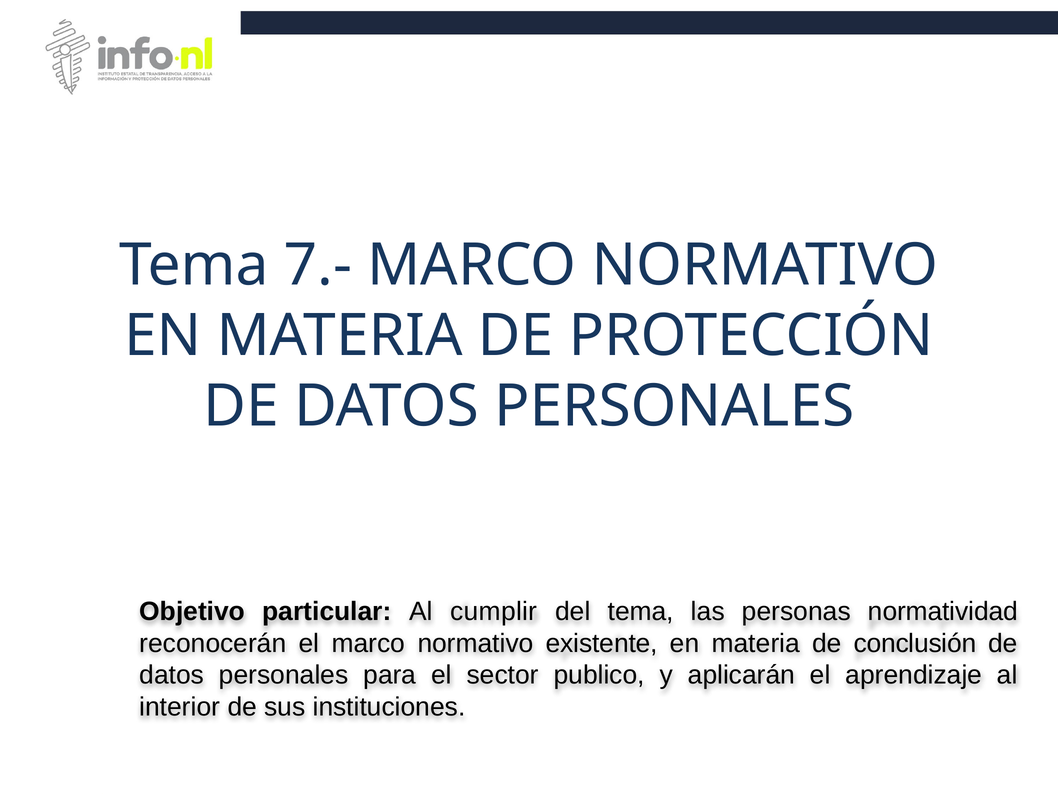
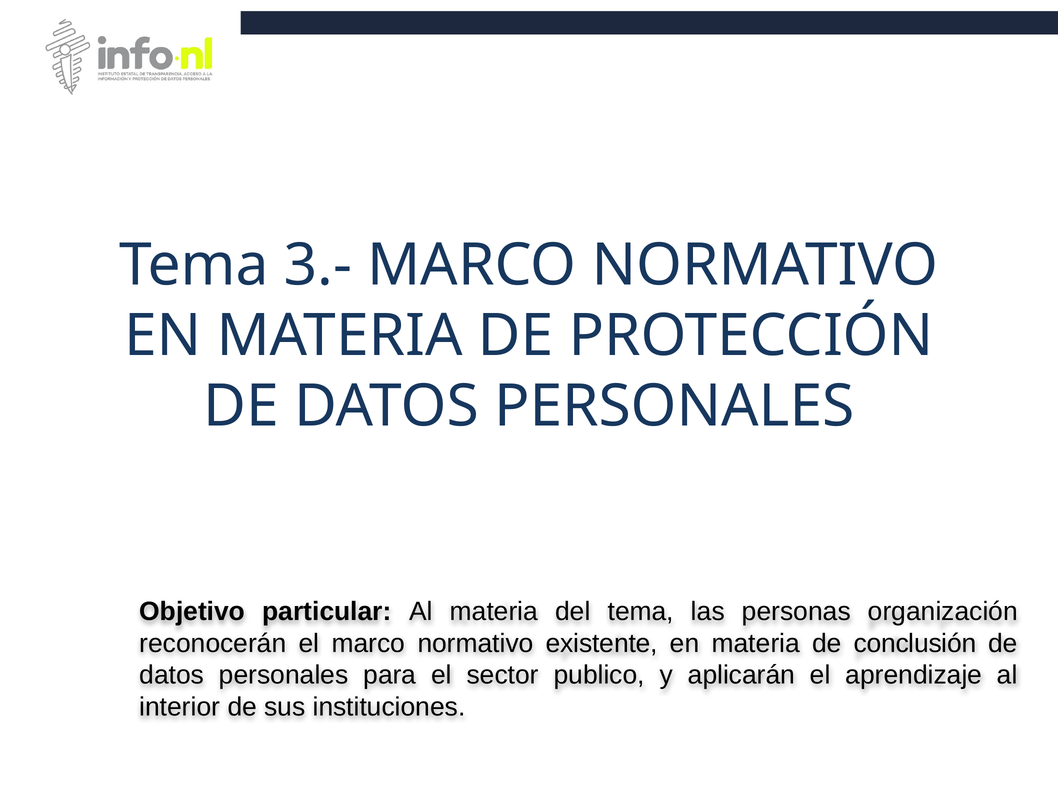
7.-: 7.- -> 3.- (318, 265)
Al cumplir: cumplir -> materia (494, 611)
normatividad: normatividad -> organización (943, 611)
